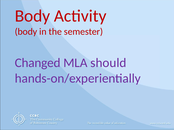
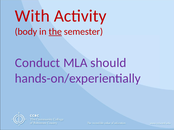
Body: Body -> With (32, 16)
the underline: none -> present (55, 32)
Changed: Changed -> Conduct (38, 63)
